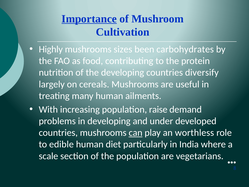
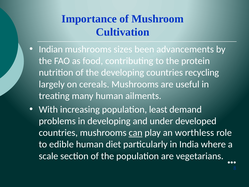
Importance underline: present -> none (89, 19)
Highly: Highly -> Indian (51, 49)
carbohydrates: carbohydrates -> advancements (185, 49)
diversify: diversify -> recycling (202, 72)
raise: raise -> least (158, 109)
